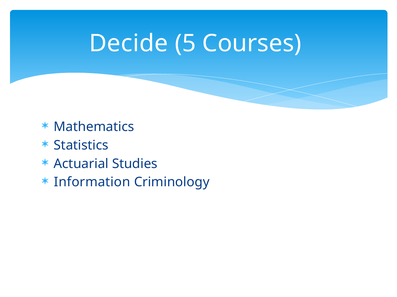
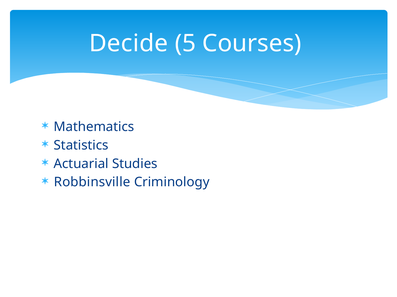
Information: Information -> Robbinsville (92, 183)
